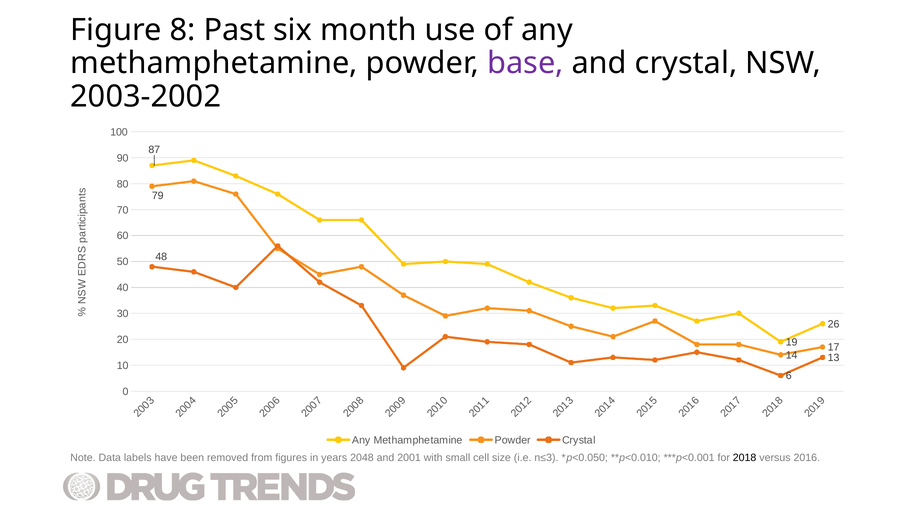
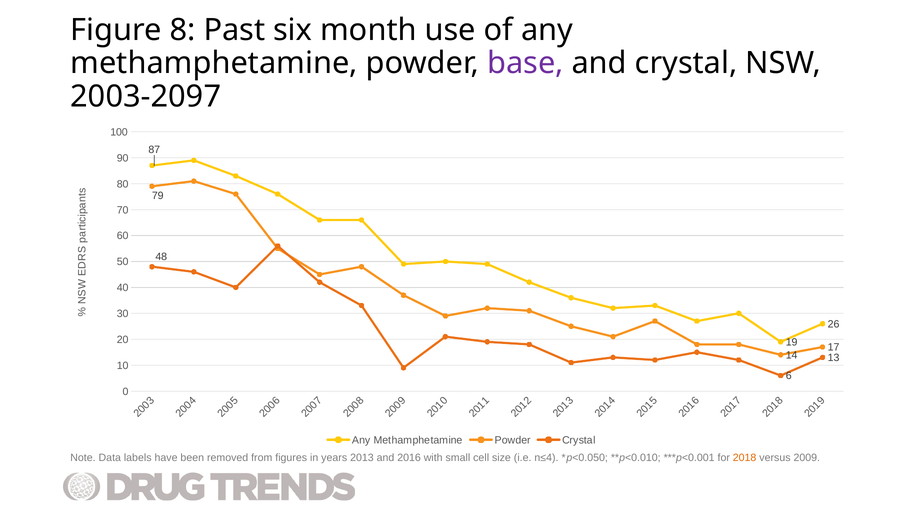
2003-2002: 2003-2002 -> 2003-2097 (146, 96)
2048: 2048 -> 2013 (362, 458)
2001: 2001 -> 2016 (409, 458)
n≤3: n≤3 -> n≤4 (546, 458)
2018 colour: black -> orange (745, 458)
2016: 2016 -> 2009 (807, 458)
